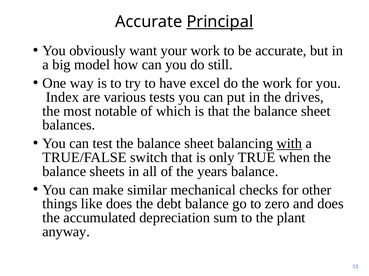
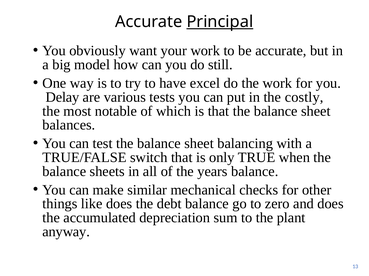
Index: Index -> Delay (63, 97)
drives: drives -> costly (304, 97)
with underline: present -> none (289, 144)
